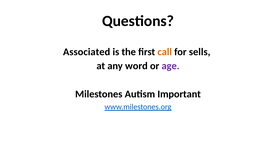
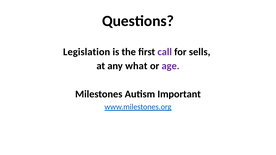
Associated: Associated -> Legislation (87, 52)
call colour: orange -> purple (165, 52)
word: word -> what (136, 66)
